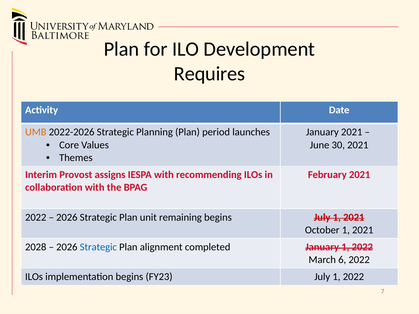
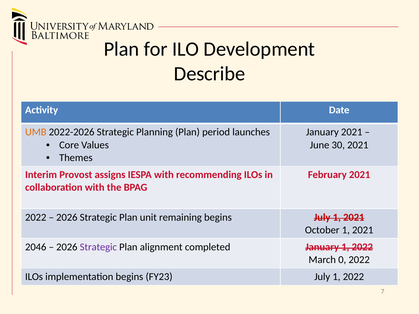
Requires: Requires -> Describe (210, 74)
2028: 2028 -> 2046 (36, 247)
Strategic colour: blue -> purple (98, 247)
6: 6 -> 0 (342, 260)
